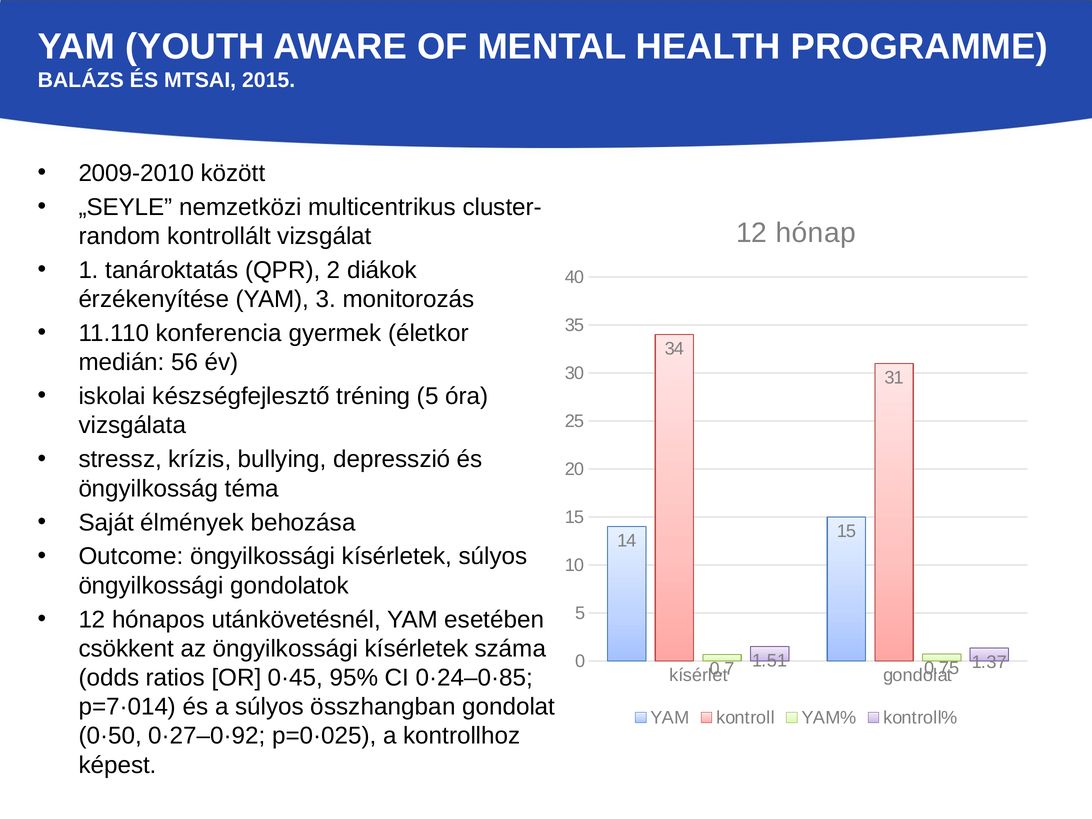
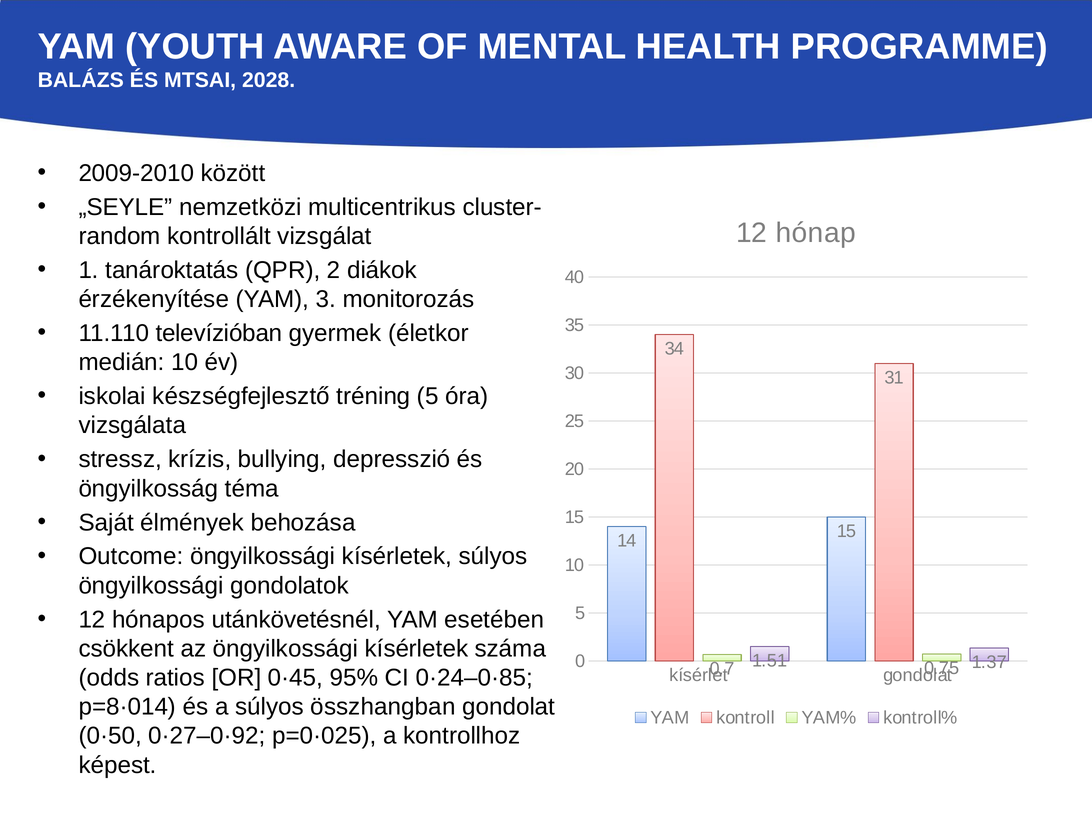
2015: 2015 -> 2028 (269, 80)
konferencia: konferencia -> televízióban (219, 333)
medián 56: 56 -> 10 (185, 362)
p=7·014: p=7·014 -> p=8·014 (127, 707)
